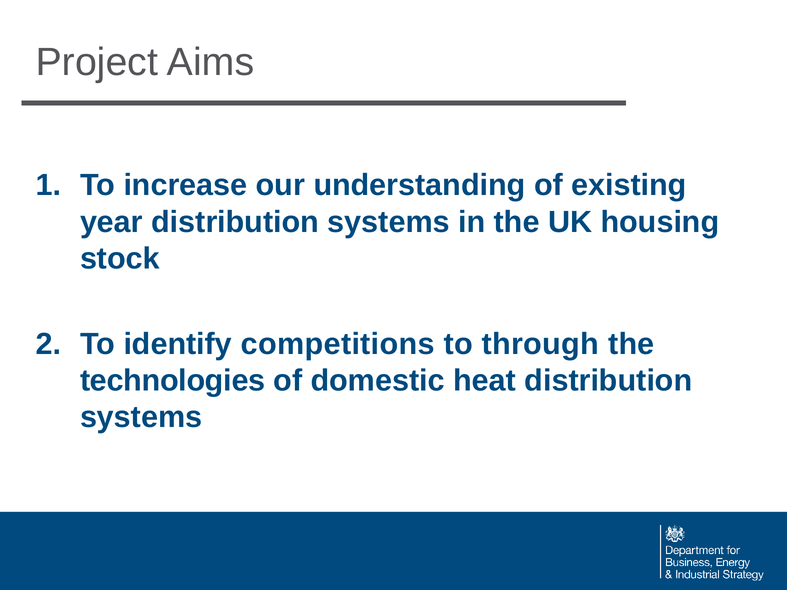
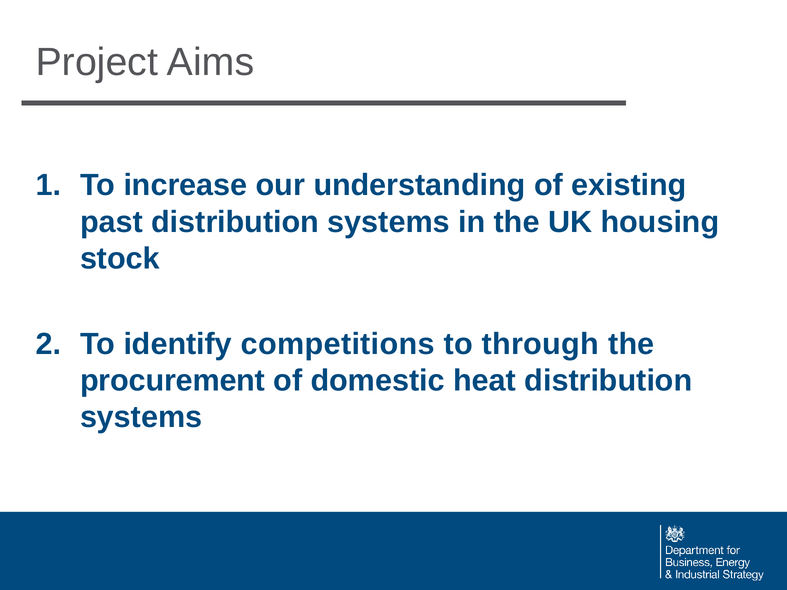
year: year -> past (111, 222)
technologies: technologies -> procurement (173, 381)
